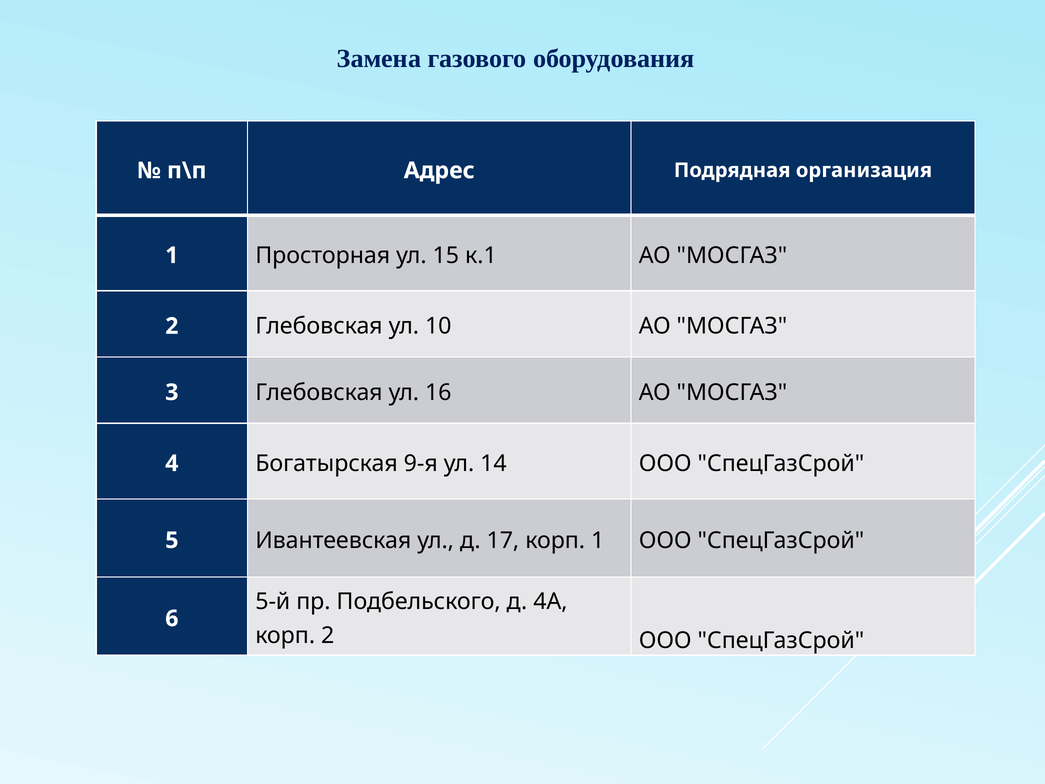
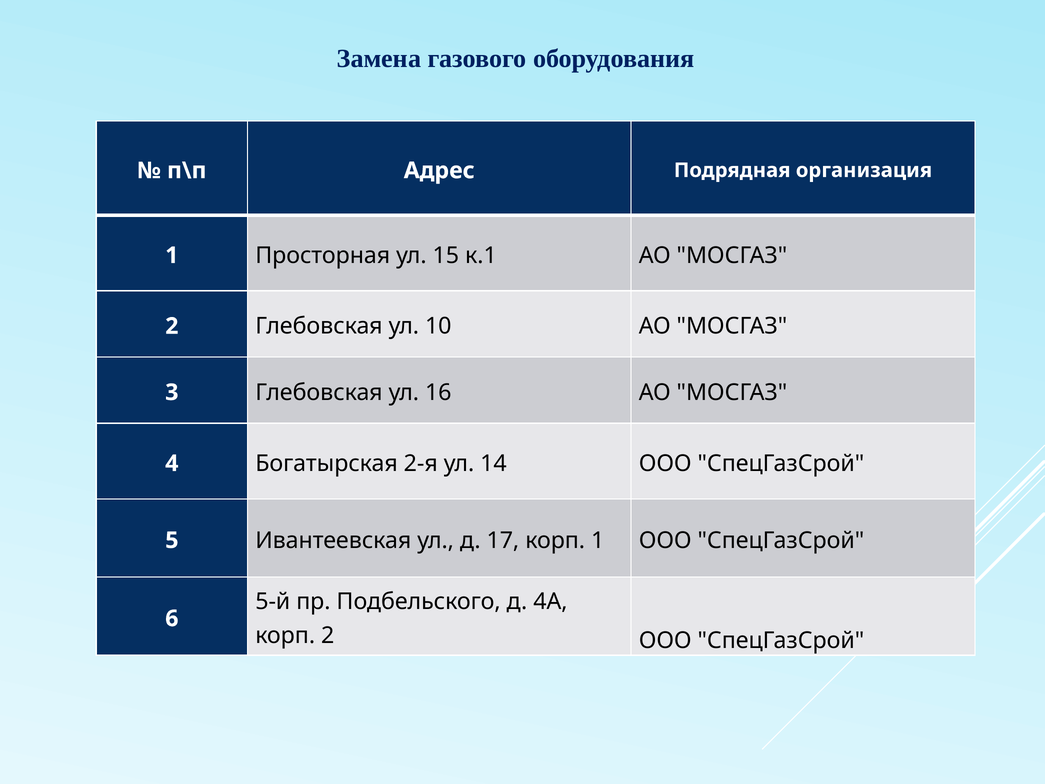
9-я: 9-я -> 2-я (421, 463)
